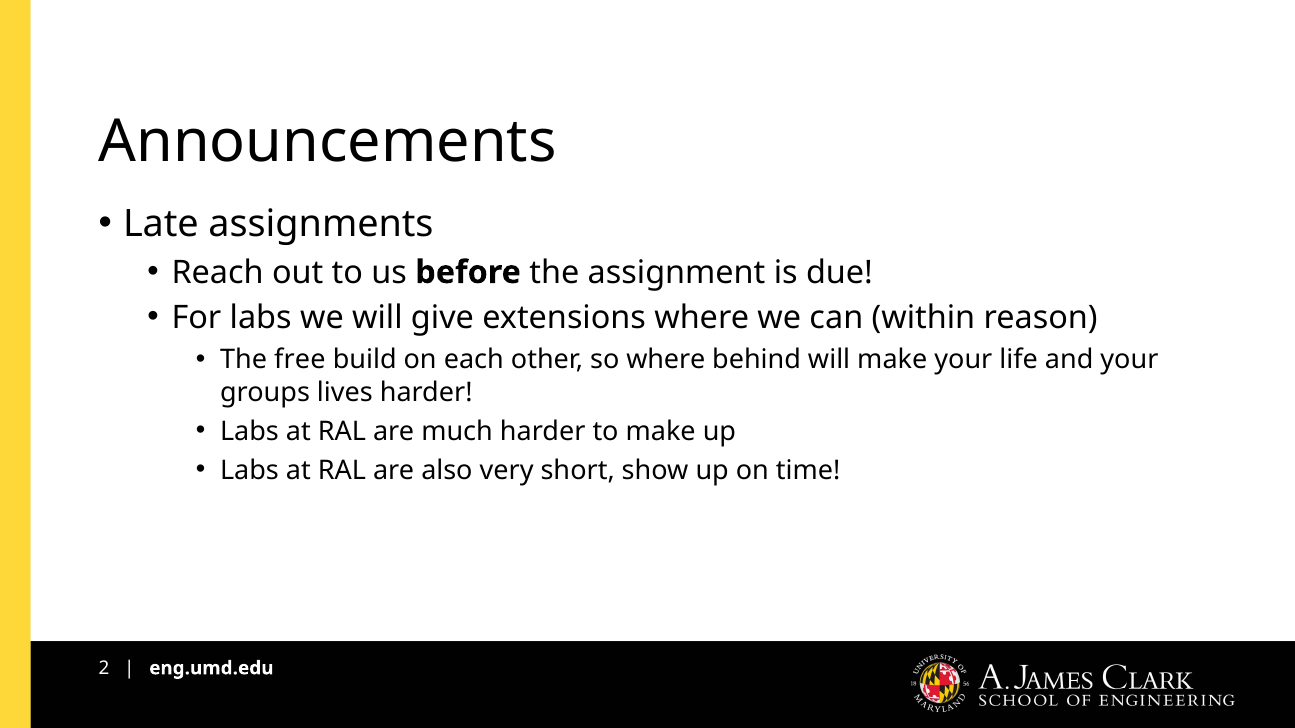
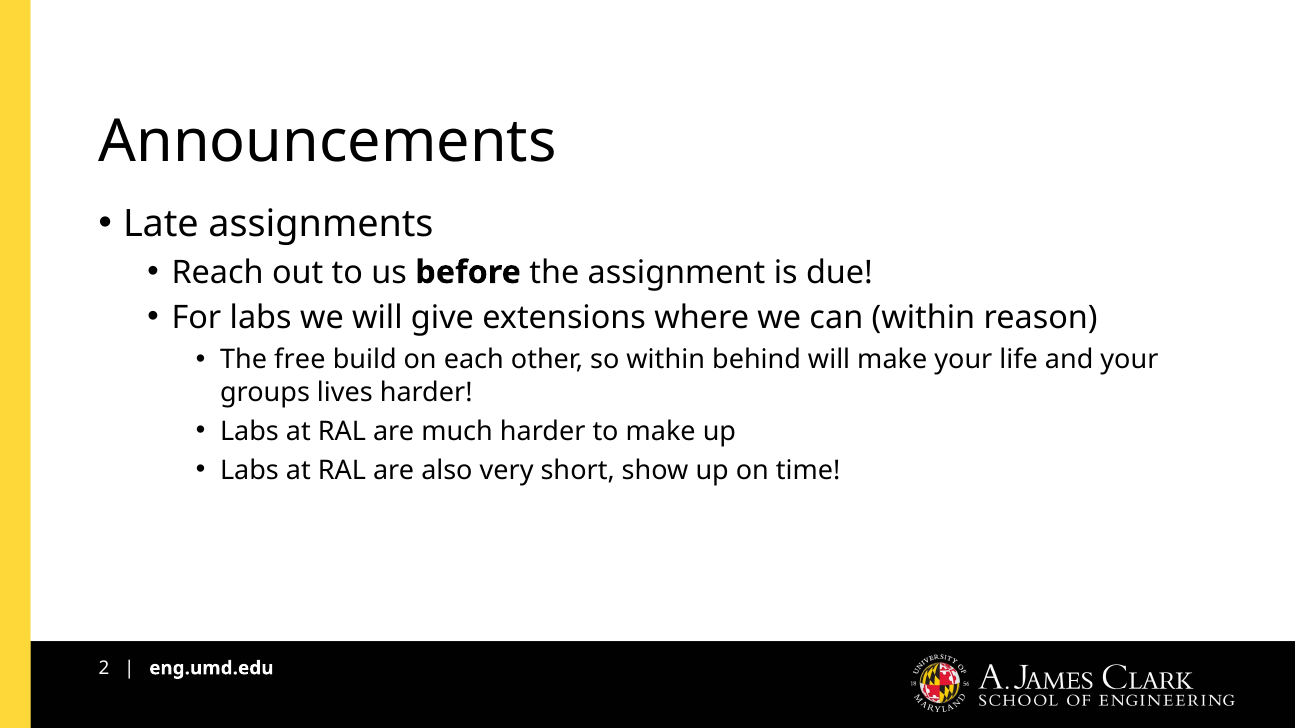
so where: where -> within (666, 360)
